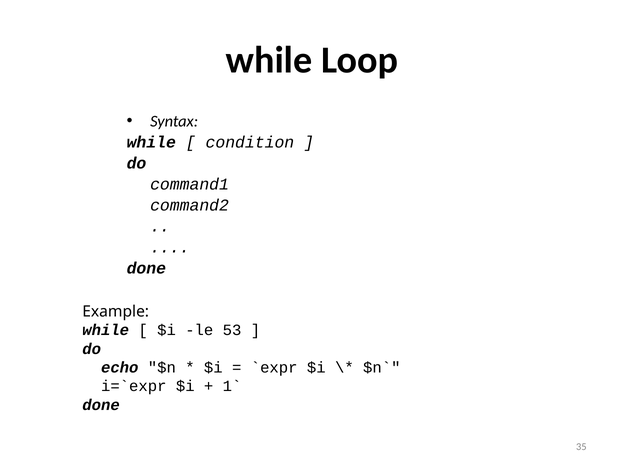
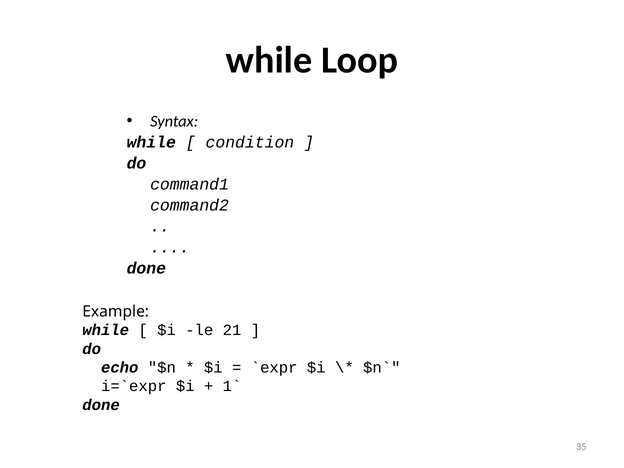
53: 53 -> 21 (232, 330)
